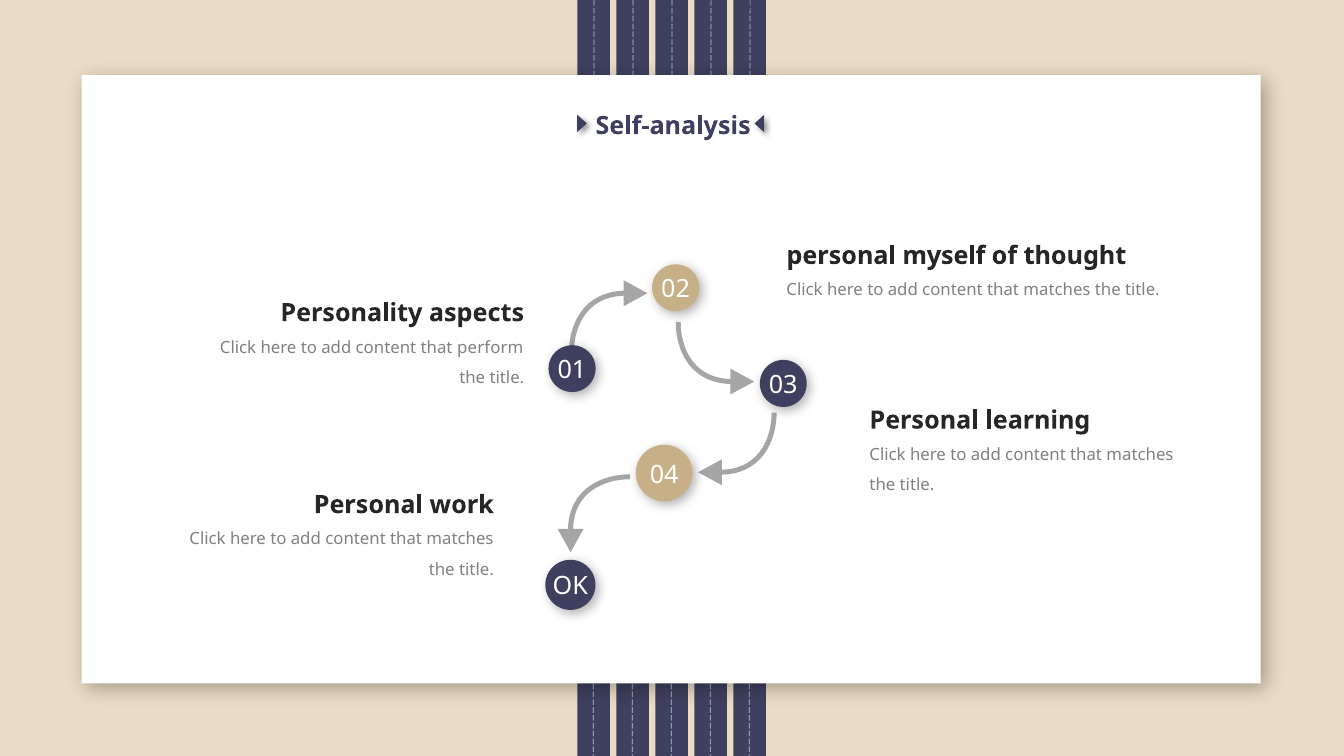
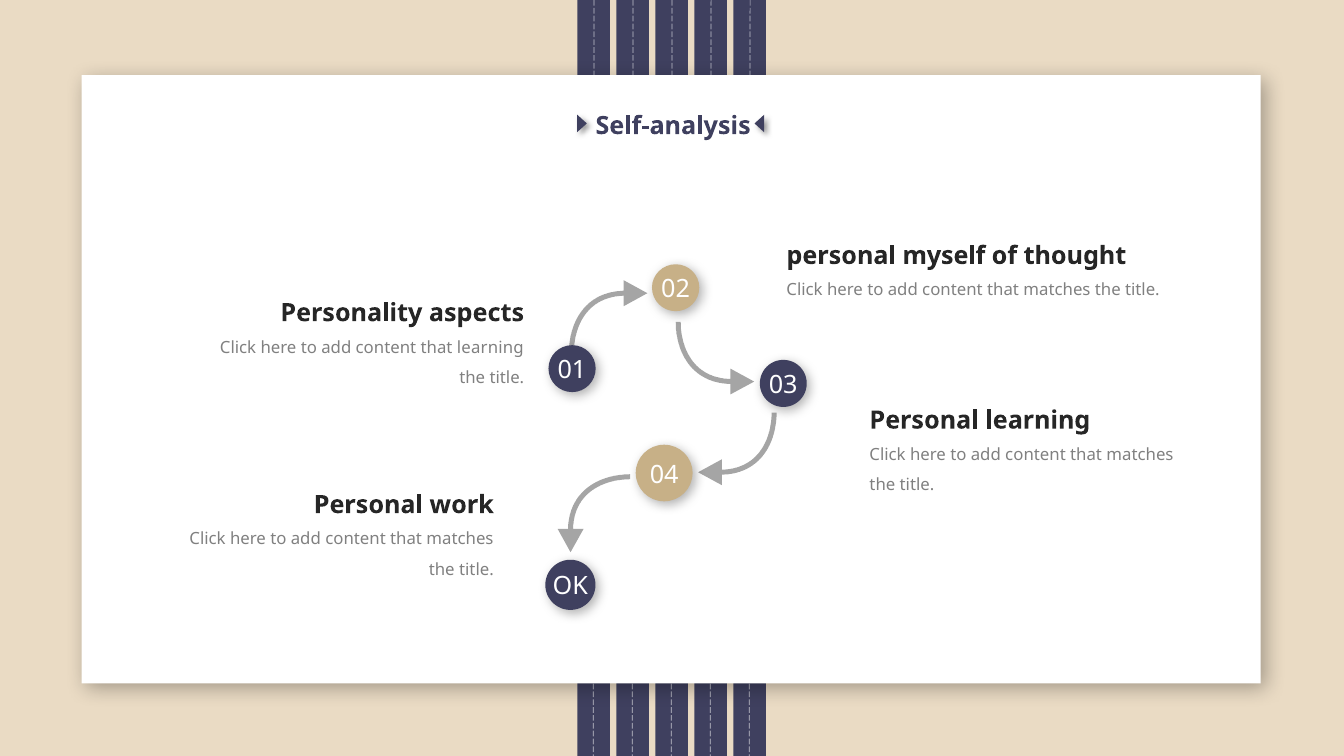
that perform: perform -> learning (490, 348)
